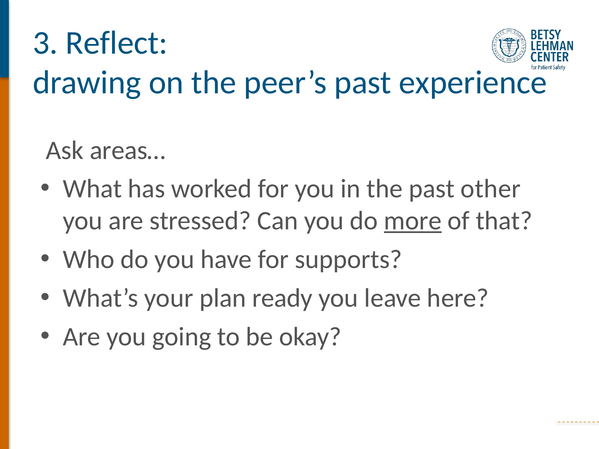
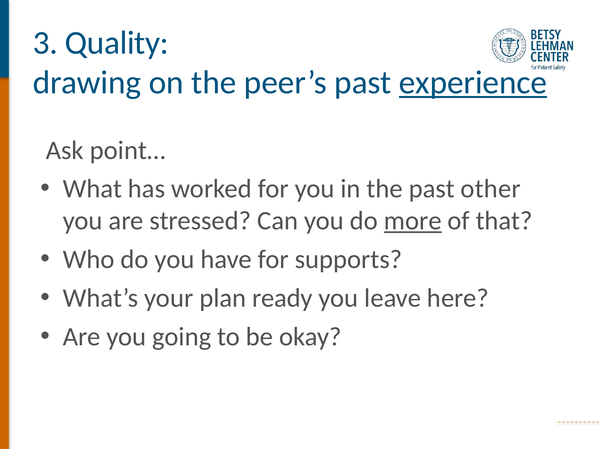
Reflect: Reflect -> Quality (117, 43)
experience underline: none -> present (473, 83)
areas…: areas… -> point… (128, 150)
